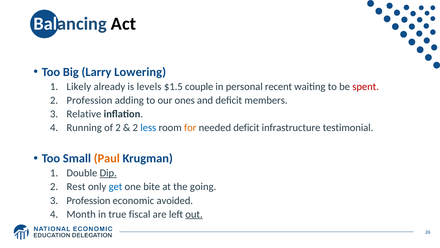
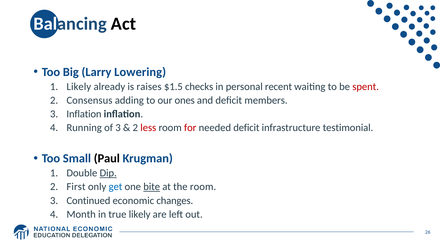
levels: levels -> raises (149, 86)
couple: couple -> checks (199, 86)
2 Profession: Profession -> Consensus (89, 100)
Relative: Relative -> Inflation (84, 114)
of 2: 2 -> 3 (118, 127)
less colour: blue -> red (148, 127)
for colour: orange -> red (190, 127)
Paul colour: orange -> black (107, 158)
Rest: Rest -> First (76, 186)
bite underline: none -> present (152, 186)
the going: going -> room (203, 186)
Profession: Profession -> Continued (88, 200)
avoided: avoided -> changes (175, 200)
true fiscal: fiscal -> likely (140, 214)
out underline: present -> none (194, 214)
